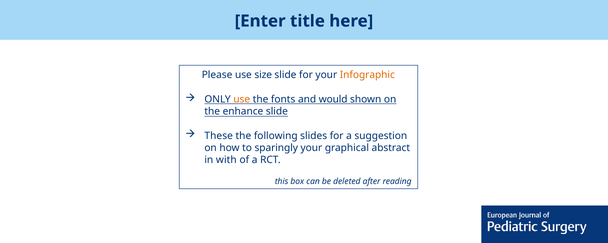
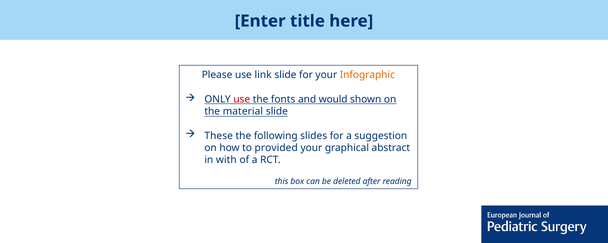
size: size -> link (263, 75)
use colour: orange -> red (242, 99)
enhance: enhance -> material (243, 112)
sparingly: sparingly -> provided (276, 148)
